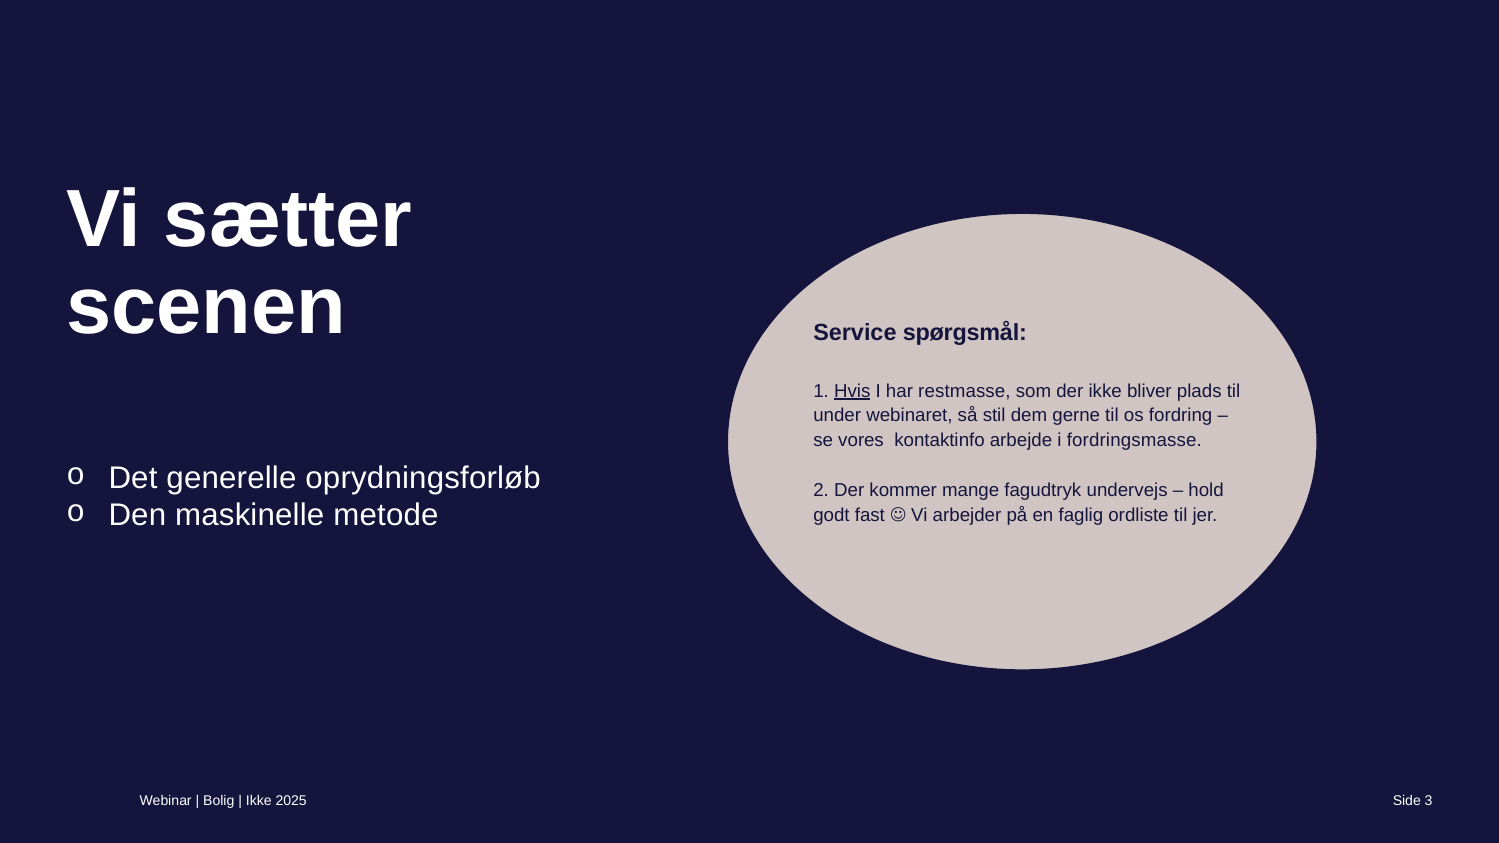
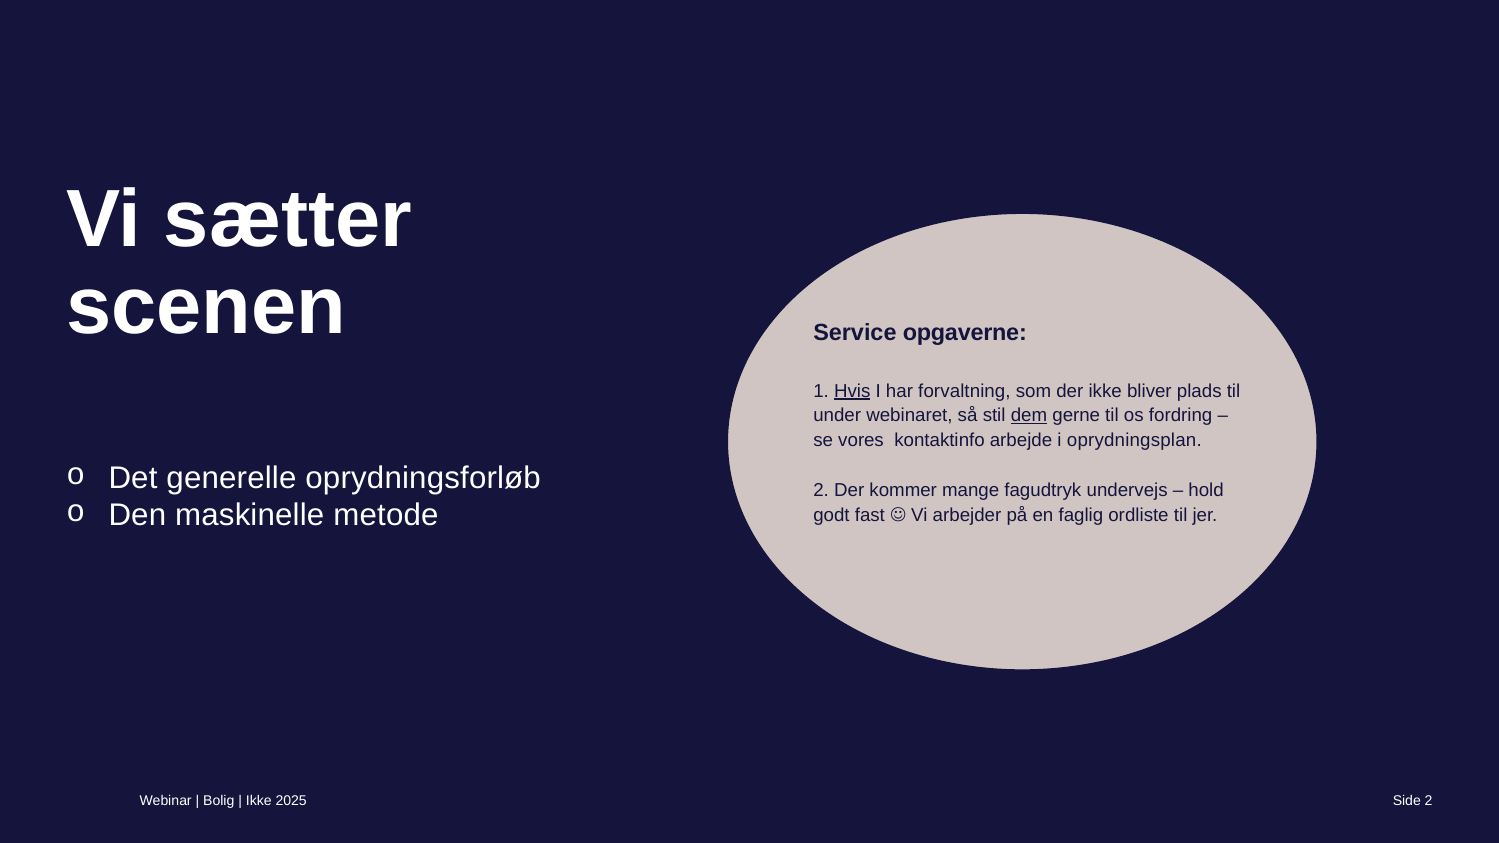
spørgsmål: spørgsmål -> opgaverne (965, 332)
restmasse: restmasse -> forvaltning (964, 391)
dem underline: none -> present (1029, 416)
fordringsmasse: fordringsmasse -> oprydningsplan (1134, 441)
Side 3: 3 -> 2 (1429, 801)
